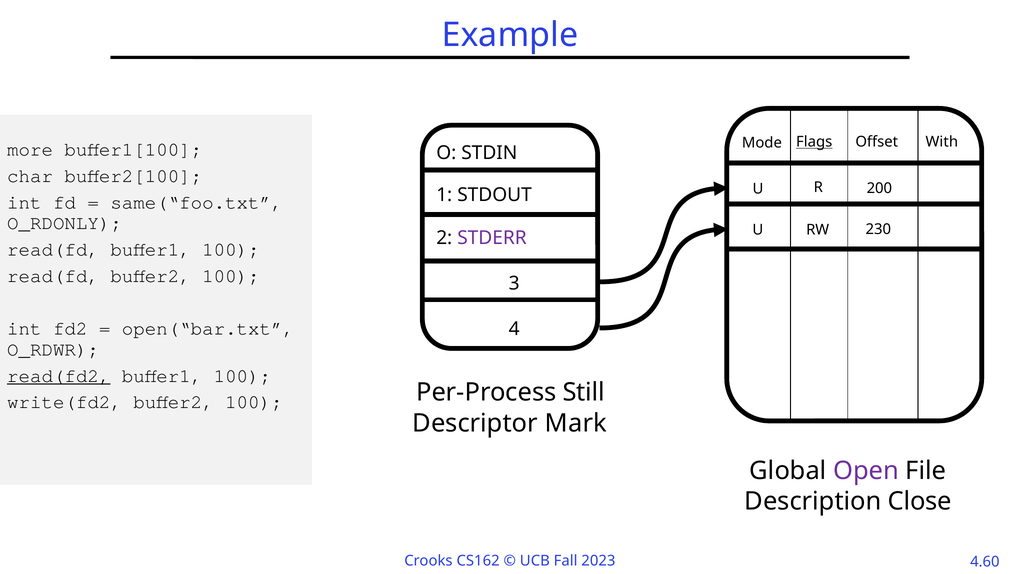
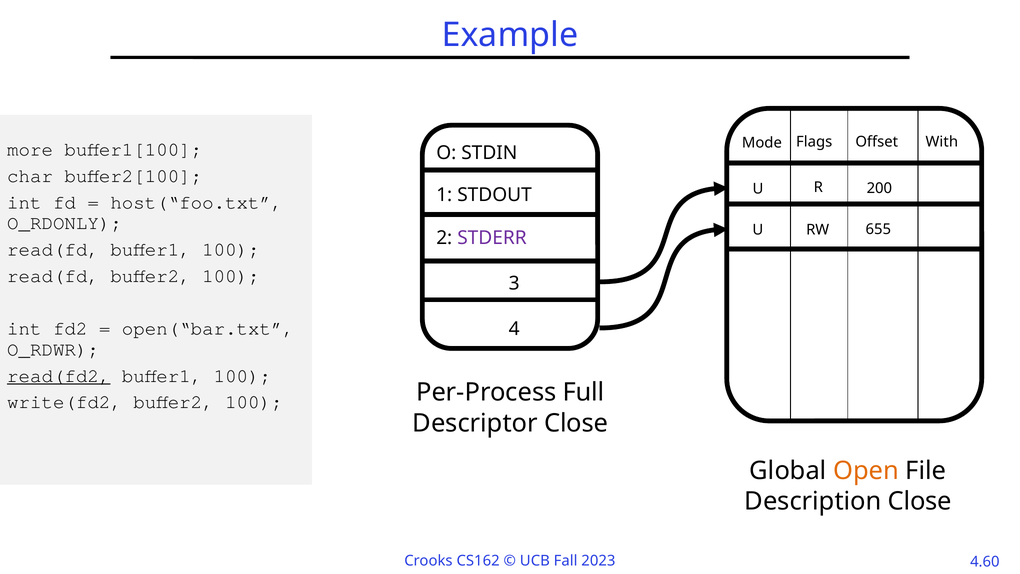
Flags underline: present -> none (814, 142)
same(“foo.txt: same(“foo.txt -> host(“foo.txt (196, 202)
230: 230 -> 655 (878, 229)
Still: Still -> Full (584, 392)
Descriptor Mark: Mark -> Close (576, 423)
Open colour: purple -> orange (866, 471)
